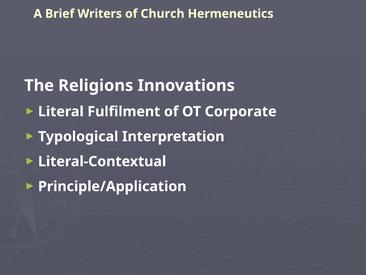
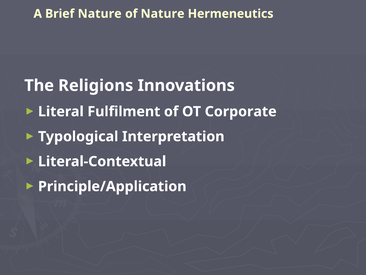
Brief Writers: Writers -> Nature (100, 14)
of Church: Church -> Nature (163, 14)
